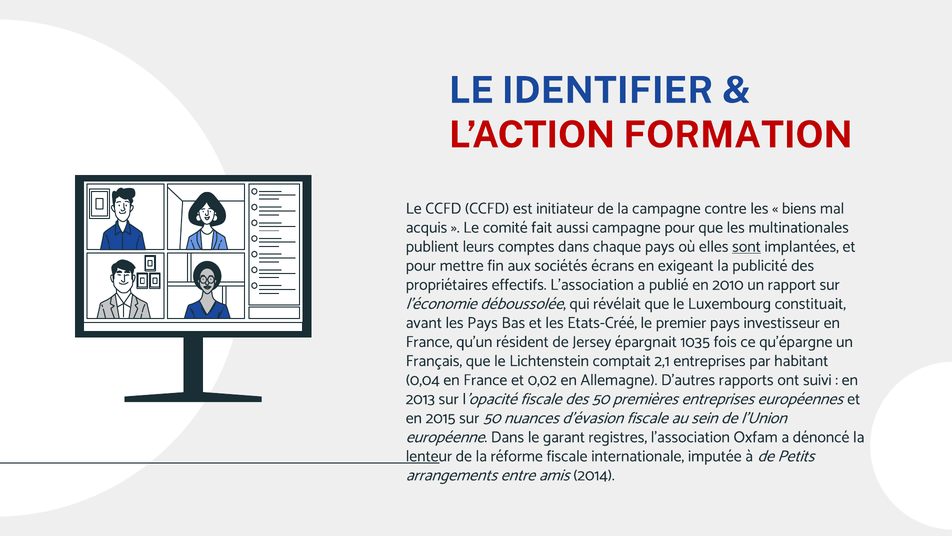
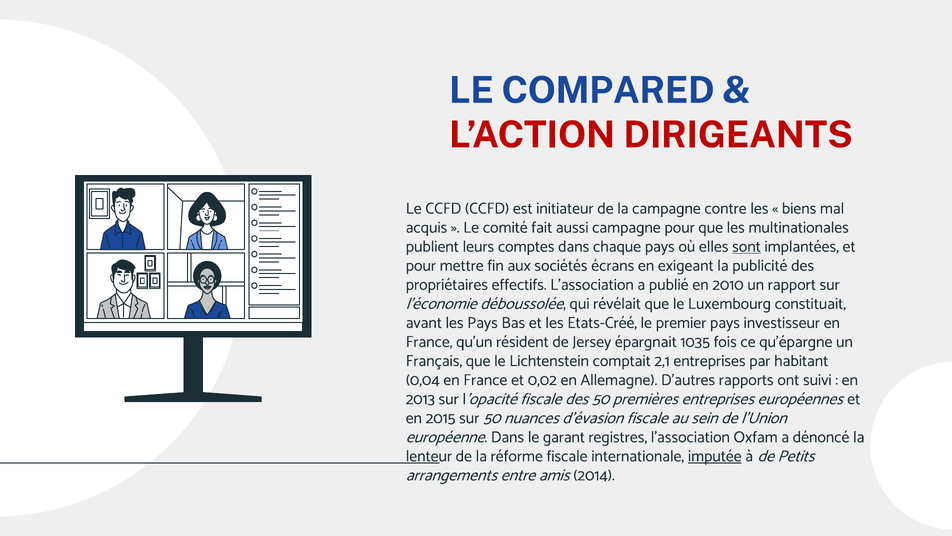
IDENTIFIER: IDENTIFIER -> COMPARED (608, 91)
FORMATION: FORMATION -> DIRIGEANTS (738, 135)
imputée underline: none -> present (715, 456)
